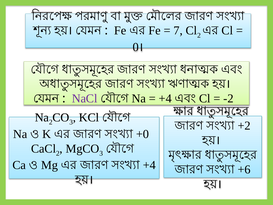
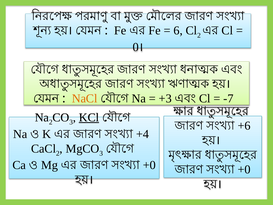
7: 7 -> 6 (178, 31)
NaCl colour: purple -> orange (85, 98)
+4: +4 -> +3 (165, 98)
-2: -2 -> -7 (228, 98)
KCl underline: none -> present (89, 117)
+2: +2 -> +6 (244, 126)
+0: +0 -> +4 (143, 134)
+4: +4 -> +0 (149, 165)
+6: +6 -> +0 (244, 169)
